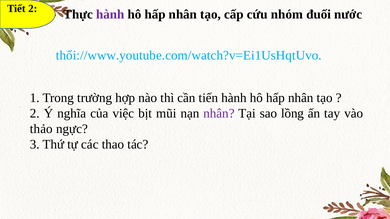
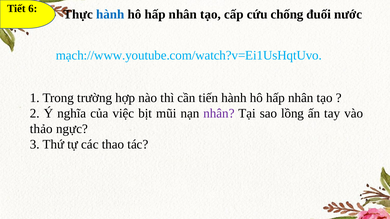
Tiết 2: 2 -> 6 (33, 8)
hành colour: purple -> blue (110, 14)
nhóm: nhóm -> chống (287, 14)
thổi://www.youtube.com/watch?v=Ei1UsHqtUvo: thổi://www.youtube.com/watch?v=Ei1UsHqtUvo -> mạch://www.youtube.com/watch?v=Ei1UsHqtUvo (189, 55)
